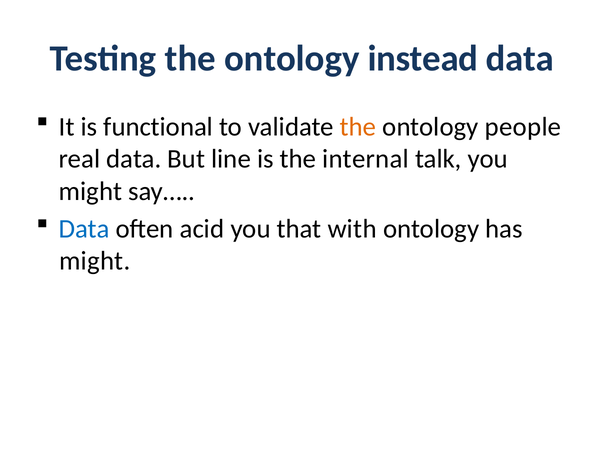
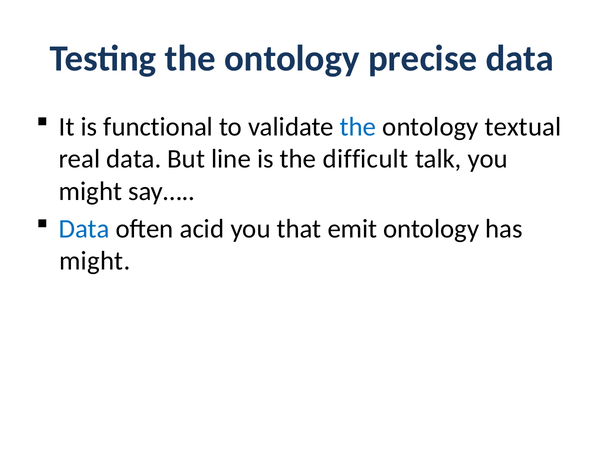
instead: instead -> precise (423, 58)
the colour: orange -> blue (358, 127)
people: people -> textual (523, 127)
internal: internal -> difficult (366, 159)
with: with -> emit (352, 229)
